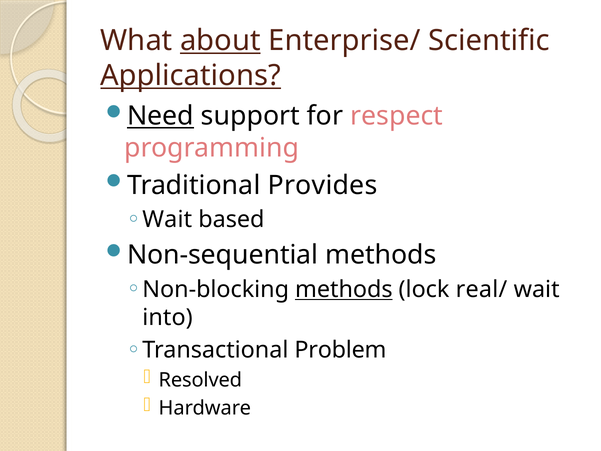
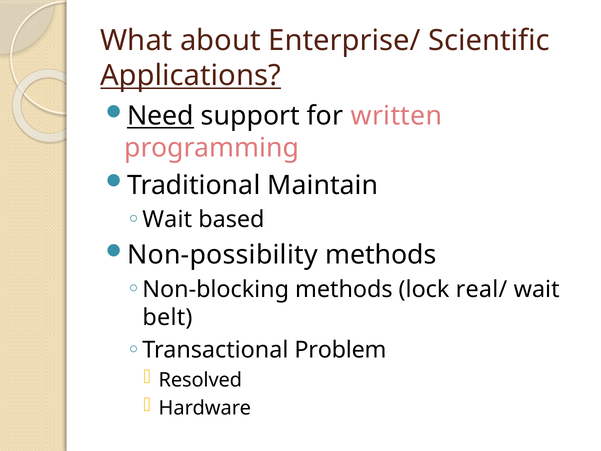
about underline: present -> none (220, 41)
respect: respect -> written (396, 116)
Provides: Provides -> Maintain (323, 185)
Non-sequential: Non-sequential -> Non-possibility (222, 255)
methods underline: present -> none (344, 289)
into: into -> belt (167, 317)
